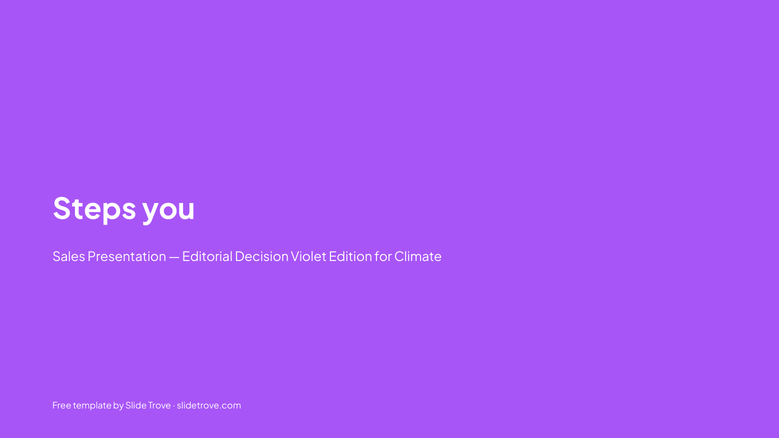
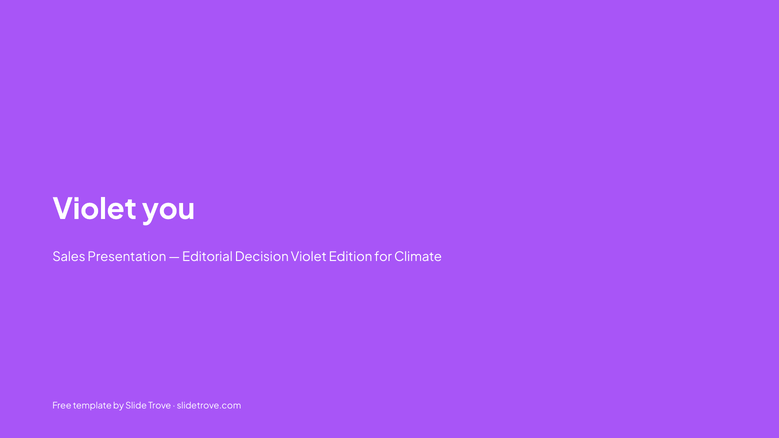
Steps: Steps -> Violet (95, 209)
